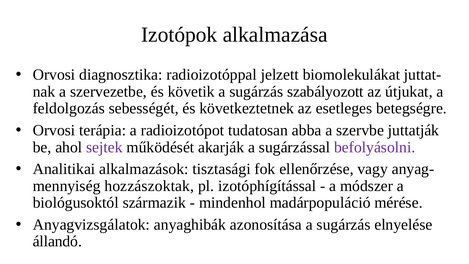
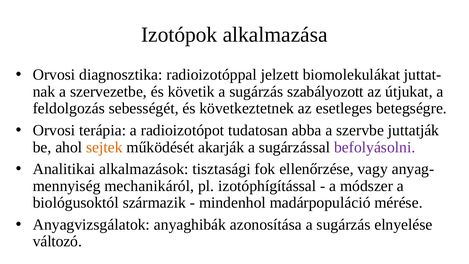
sejtek colour: purple -> orange (104, 147)
hozzászoktak: hozzászoktak -> mechanikáról (149, 186)
állandó: állandó -> változó (57, 241)
